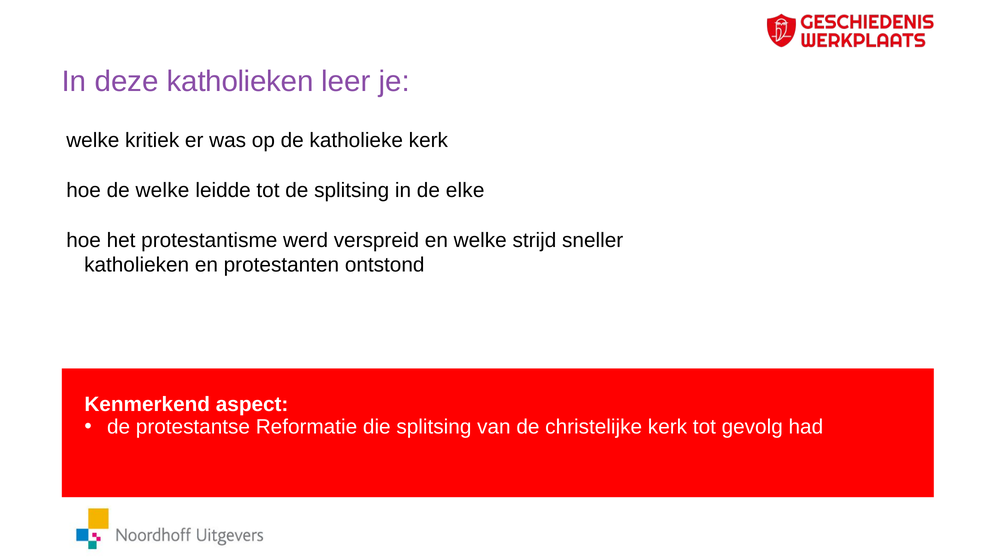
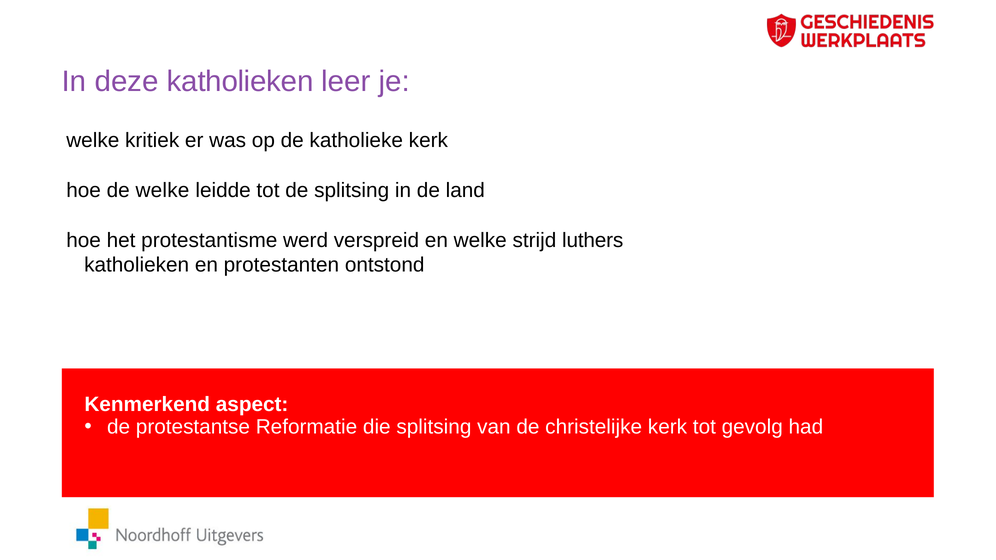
elke: elke -> land (465, 191)
sneller: sneller -> luthers (593, 240)
